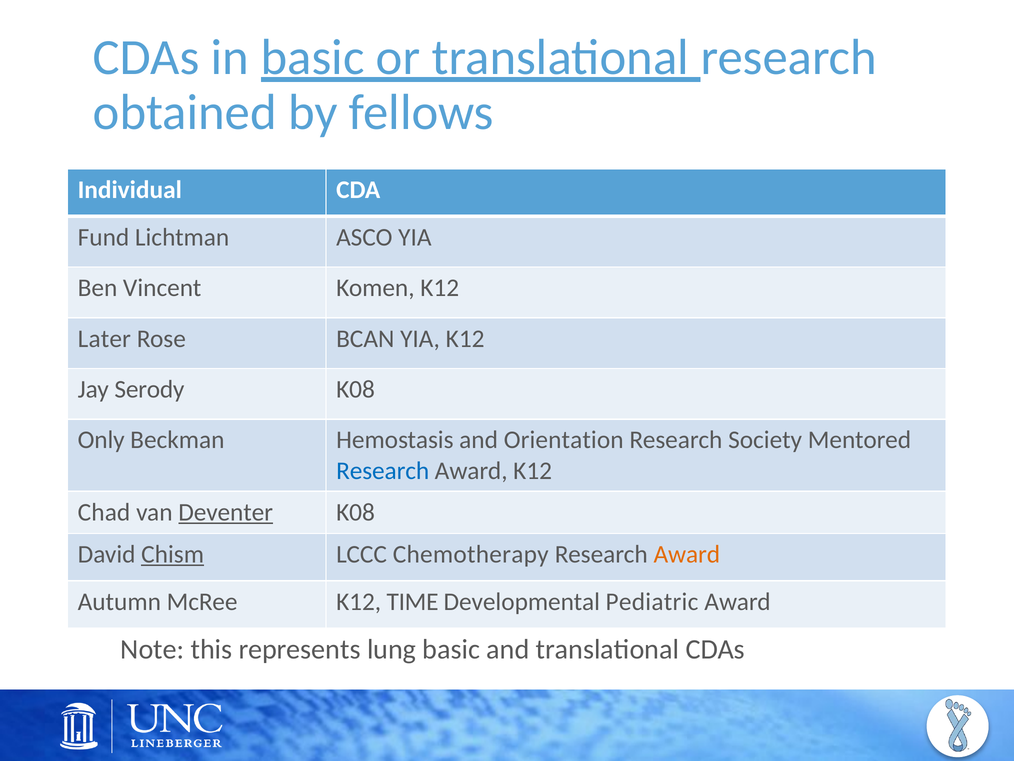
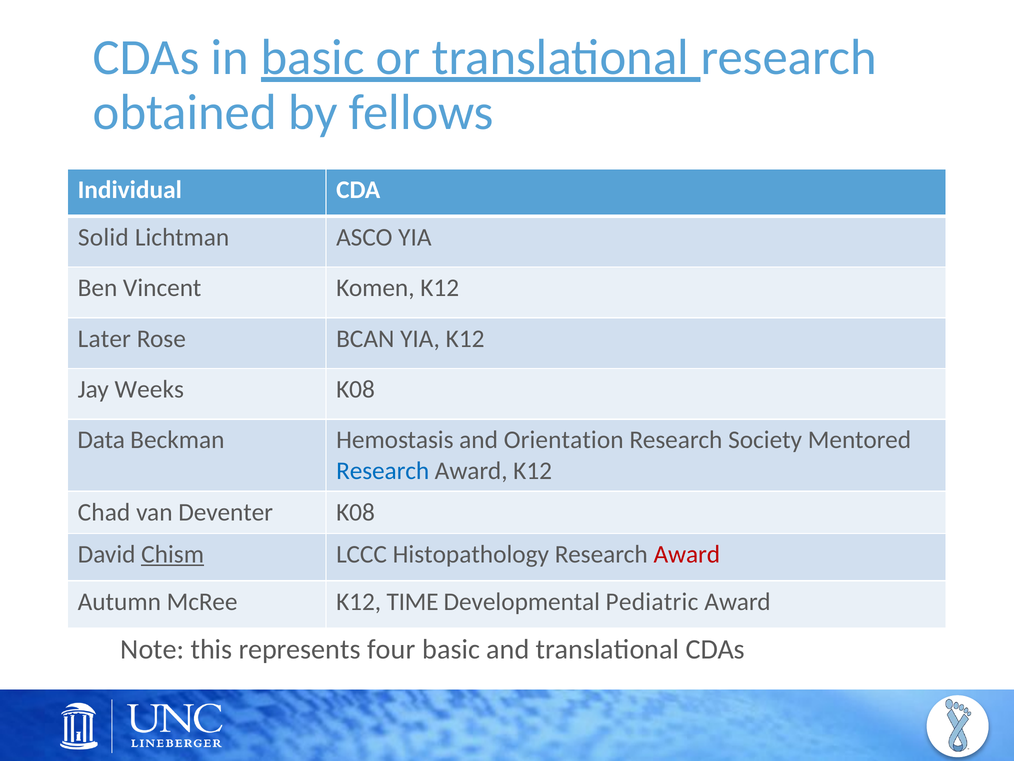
Fund: Fund -> Solid (103, 237)
Serody: Serody -> Weeks (149, 389)
Only: Only -> Data (101, 440)
Deventer underline: present -> none (226, 512)
Chemotherapy: Chemotherapy -> Histopathology (471, 554)
Award colour: orange -> red (687, 554)
lung: lung -> four (391, 649)
